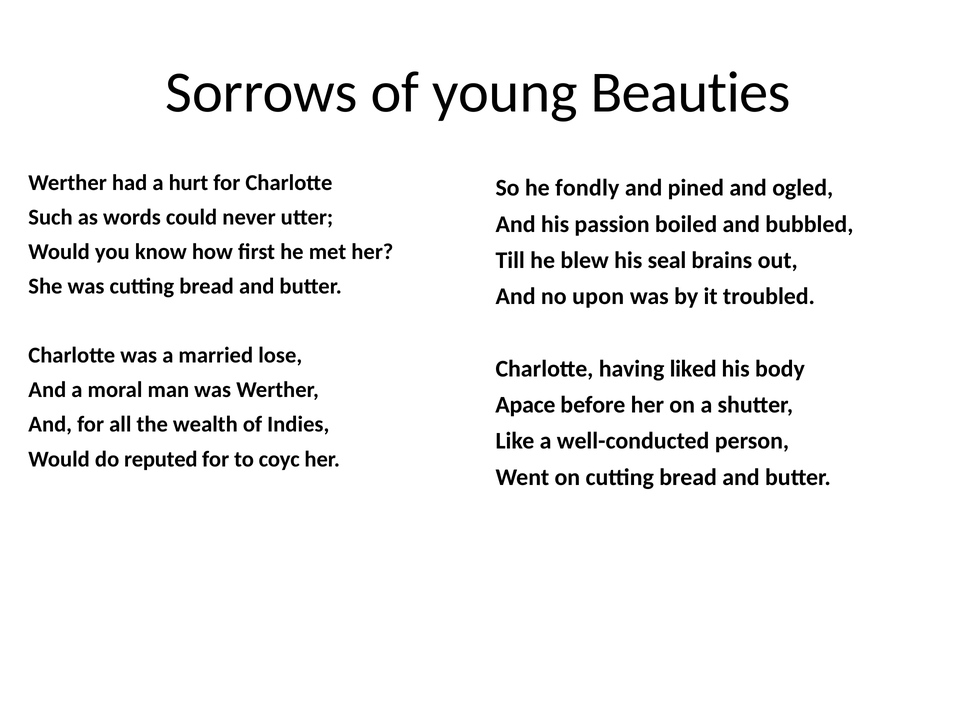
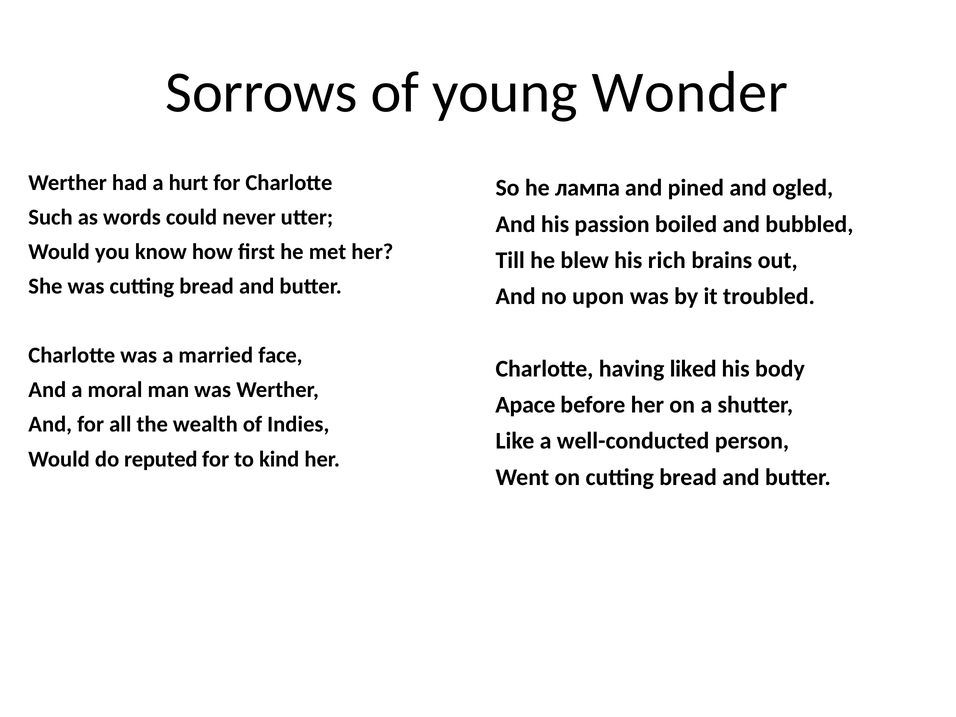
Beauties: Beauties -> Wonder (690, 93)
fondly: fondly -> лампа (588, 188)
seal: seal -> rich (667, 260)
lose: lose -> face (280, 355)
соус: соус -> kind (279, 459)
